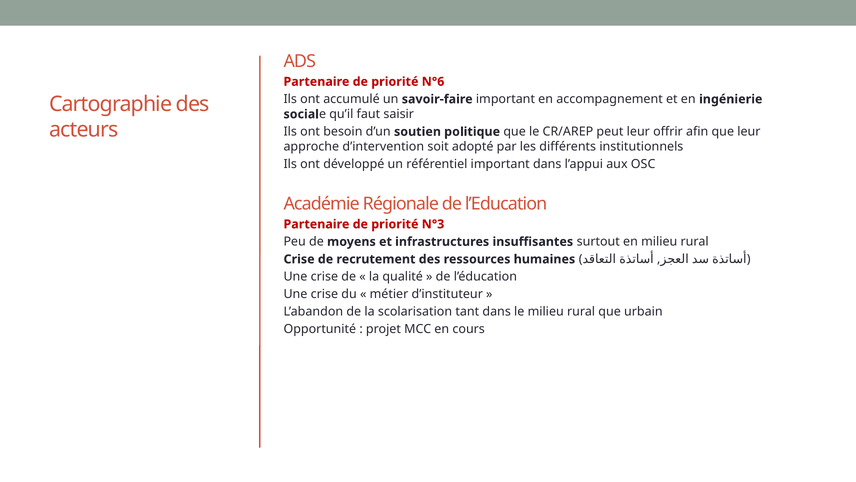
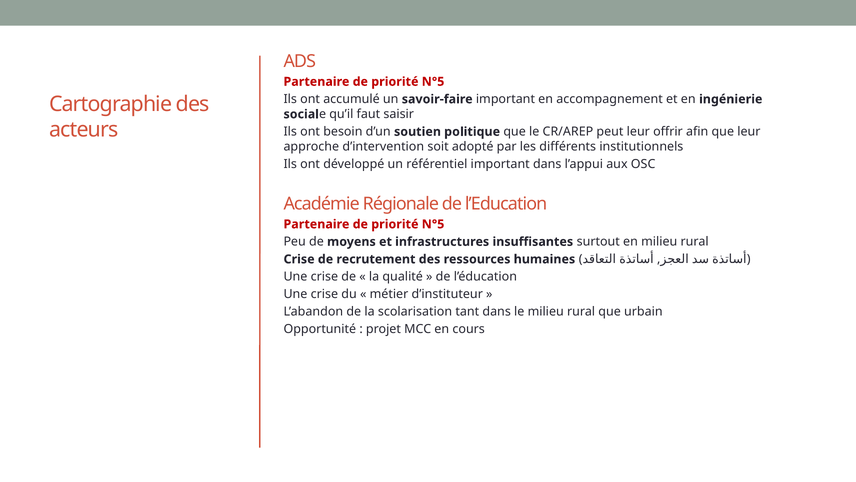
N°6: N°6 -> N°5 (433, 82)
N°3: N°3 -> N°5 (433, 224)
